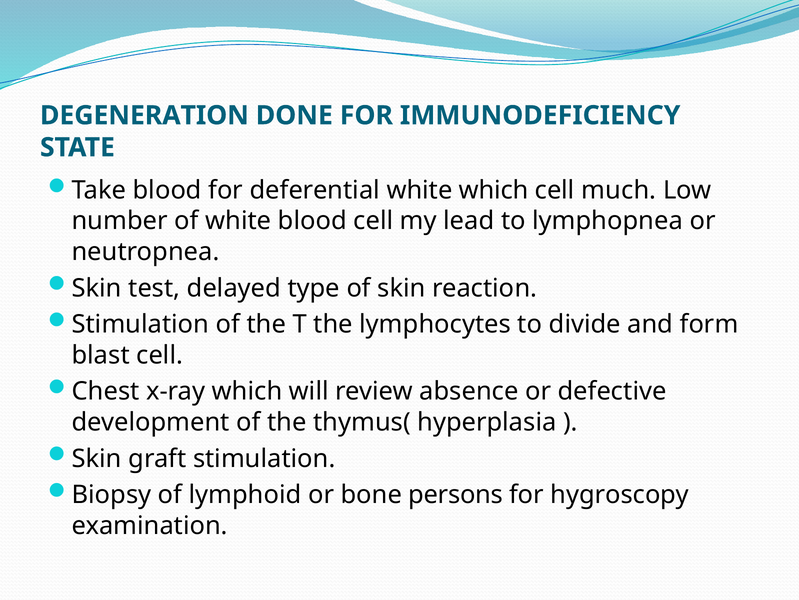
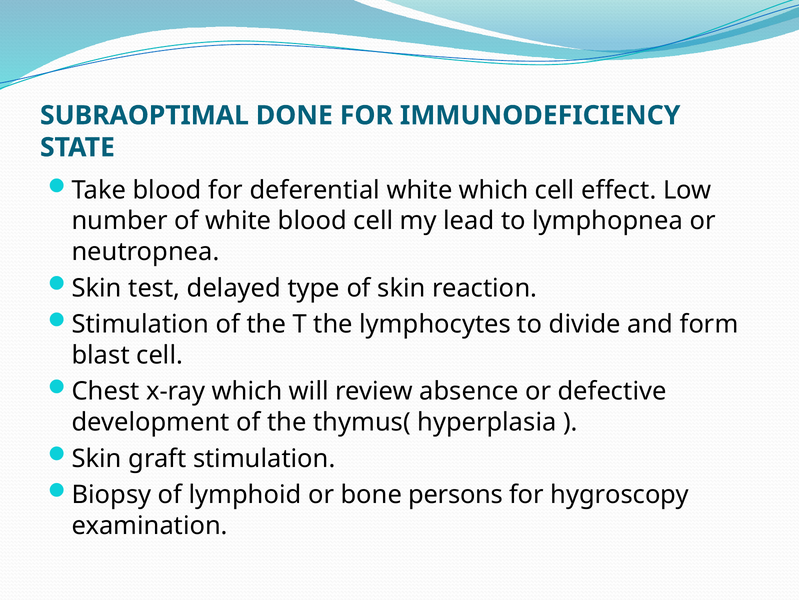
DEGENERATION: DEGENERATION -> SUBRAOPTIMAL (144, 115)
much: much -> effect (619, 190)
